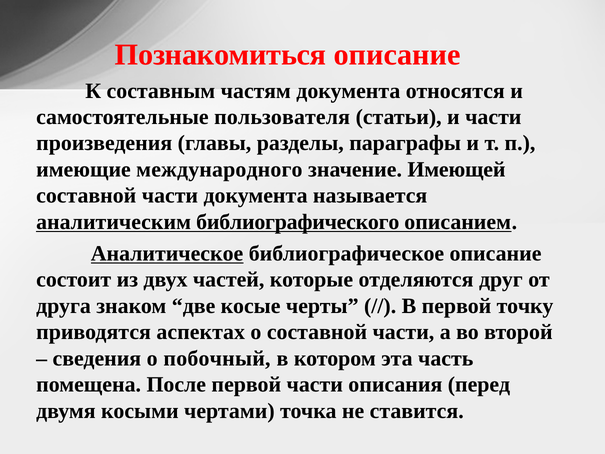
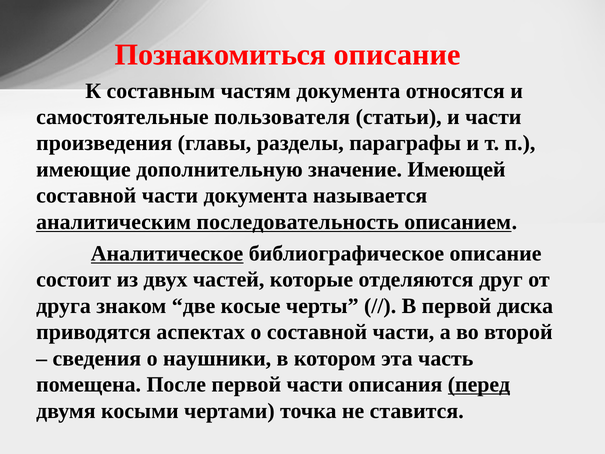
международного: международного -> дополнительную (219, 169)
библиографического: библиографического -> последовательность (298, 222)
точку: точку -> диска (525, 306)
побочный: побочный -> наушники (217, 358)
перед underline: none -> present (479, 384)
